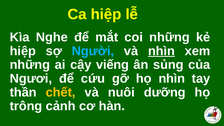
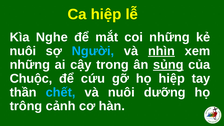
hiệp: hiệp -> nuôi (23, 51)
viếng: viếng -> trong (112, 65)
sủng underline: none -> present (168, 65)
Ngươi: Ngươi -> Chuộc (31, 79)
họ nhìn: nhìn -> hiệp (172, 79)
chết colour: yellow -> light blue (61, 92)
